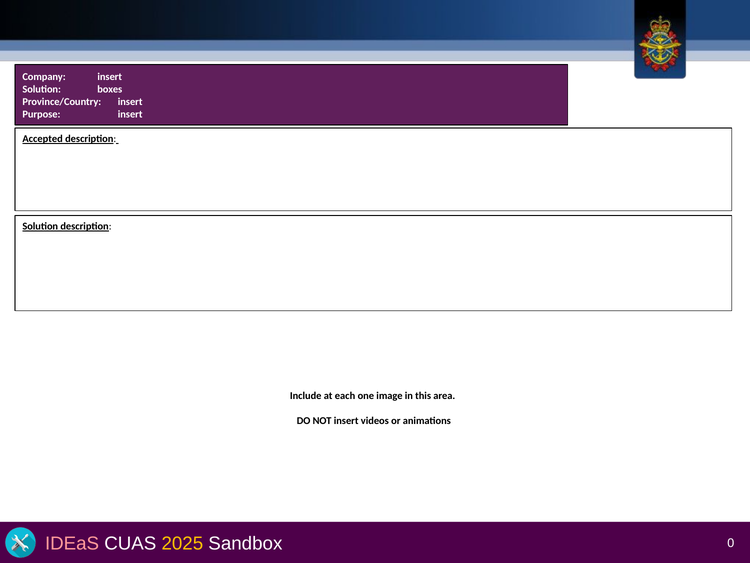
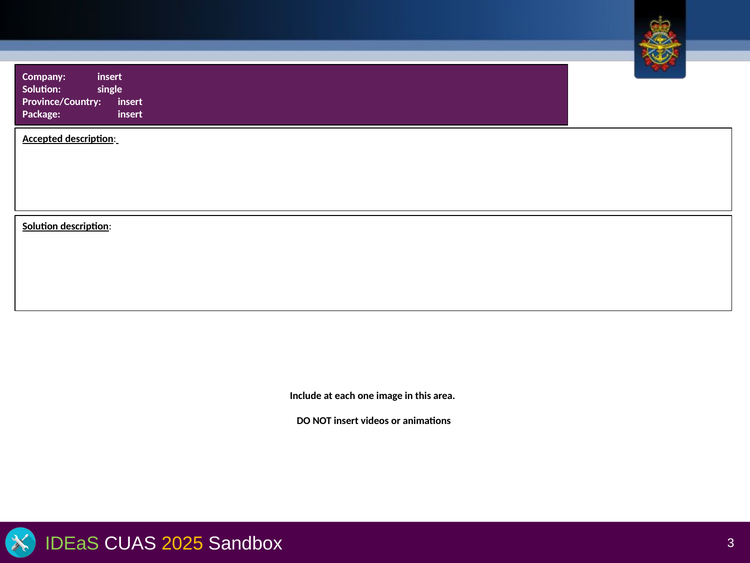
boxes: boxes -> single (110, 89)
Purpose: Purpose -> Package (41, 114)
IDEaS colour: pink -> light green (72, 543)
0: 0 -> 3 (731, 543)
